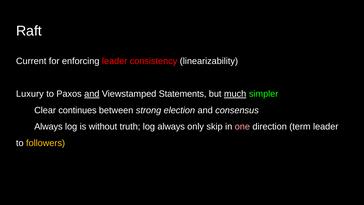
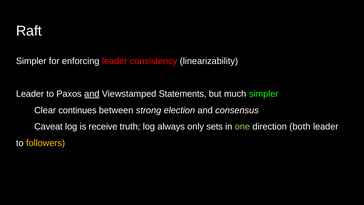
Current: Current -> Simpler (31, 61)
Luxury: Luxury -> Leader (30, 94)
much underline: present -> none (235, 94)
Always: Always -> Caveat (48, 127)
without: without -> receive (103, 127)
skip: skip -> sets (215, 127)
one colour: pink -> light green (242, 127)
term: term -> both (300, 127)
